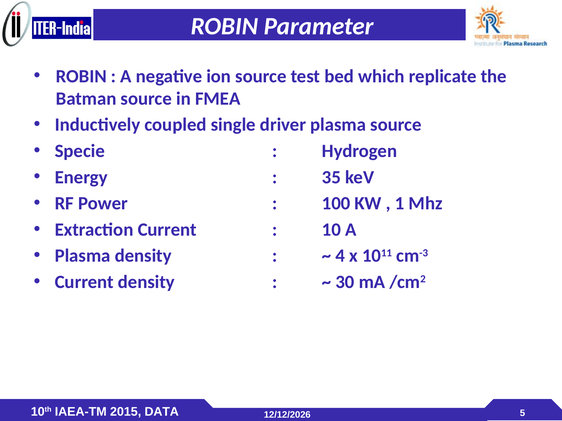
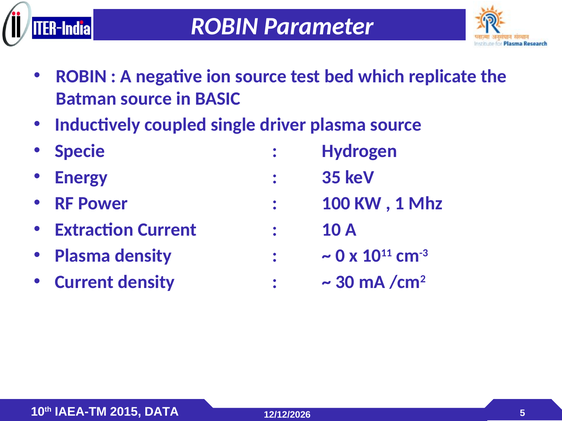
FMEA: FMEA -> BASIC (218, 99)
4: 4 -> 0 (340, 256)
